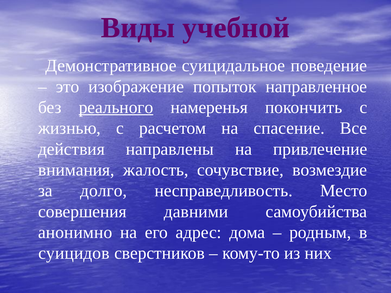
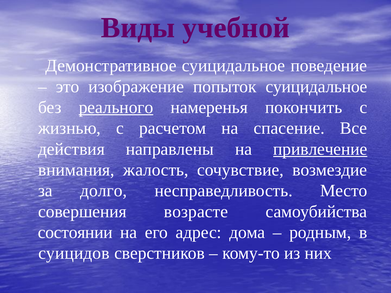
попыток направленное: направленное -> суицидальное (316, 87)
привлечение underline: none -> present (320, 149)
давними: давними -> возрасте (196, 212)
анонимно: анонимно -> состоянии (75, 233)
